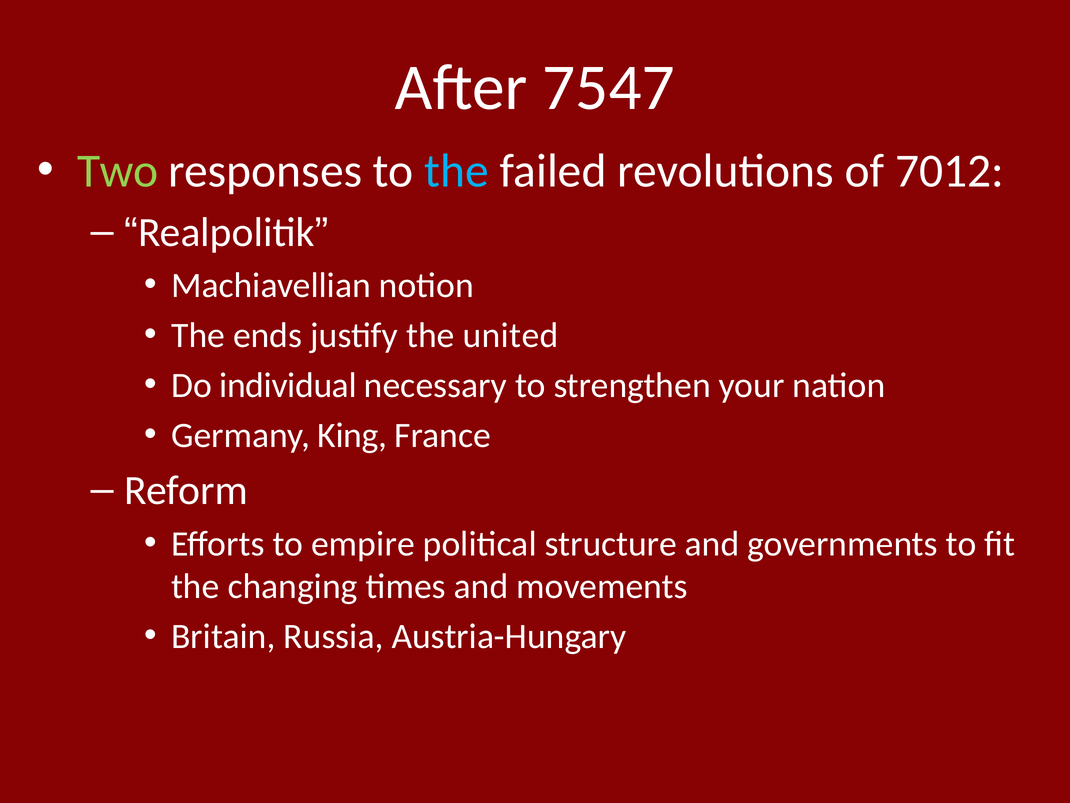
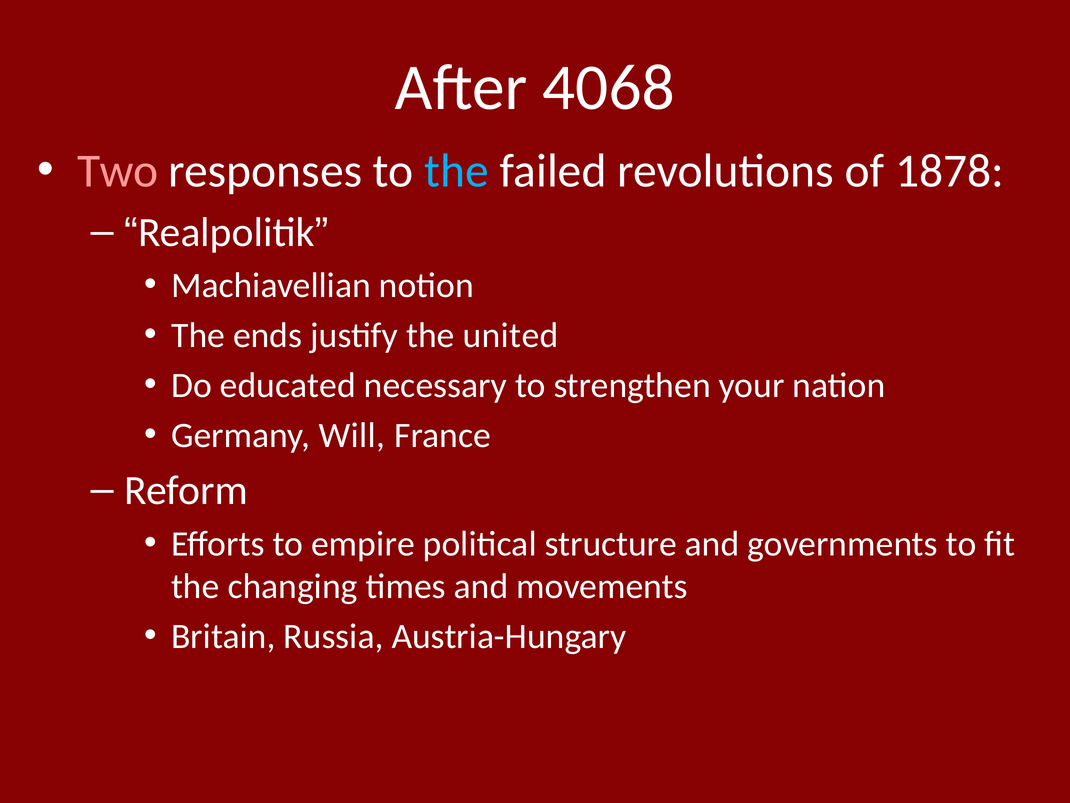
7547: 7547 -> 4068 (609, 87)
Two colour: light green -> pink (118, 171)
7012: 7012 -> 1878 (950, 171)
individual: individual -> educated (288, 385)
King: King -> Will (352, 435)
